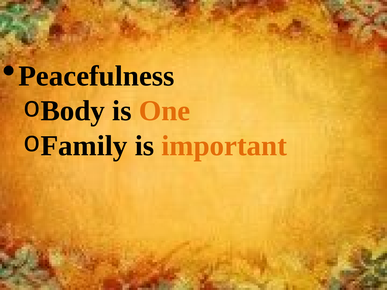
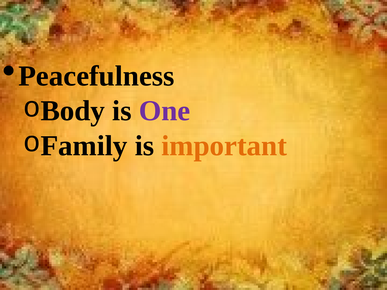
One colour: orange -> purple (165, 111)
